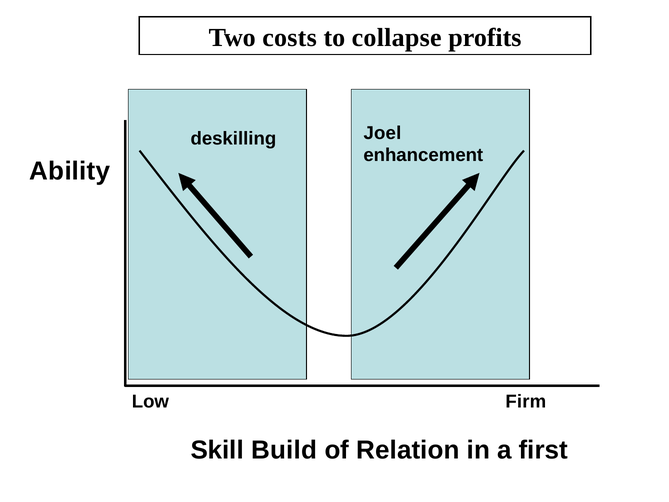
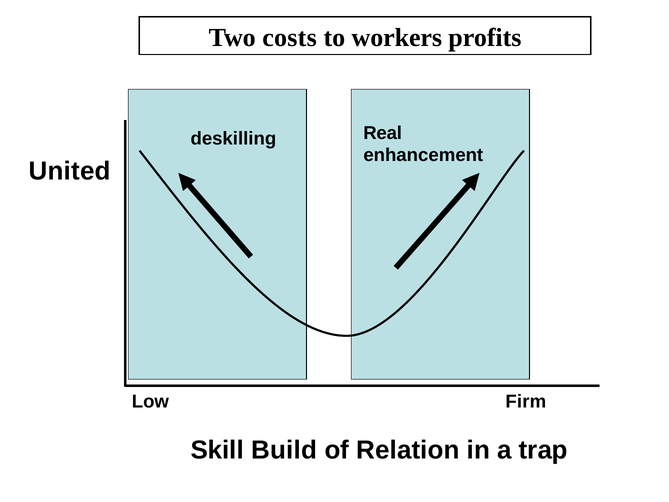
collapse: collapse -> workers (397, 37)
Joel: Joel -> Real (383, 133)
Ability: Ability -> United (70, 171)
first: first -> trap (543, 450)
